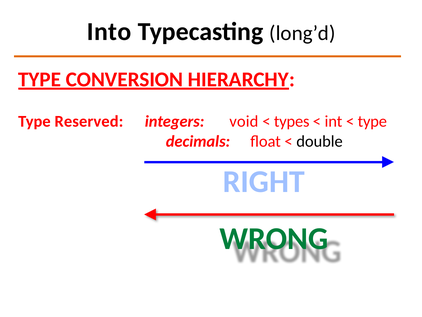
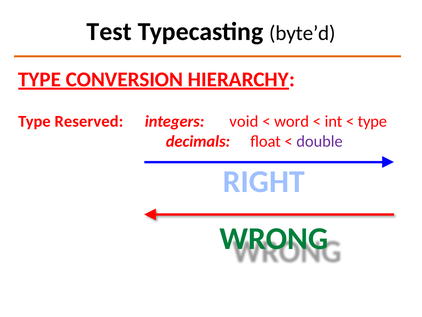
Into: Into -> Test (109, 32)
long’d: long’d -> byte’d (302, 33)
types: types -> word (292, 121)
double colour: black -> purple (320, 141)
